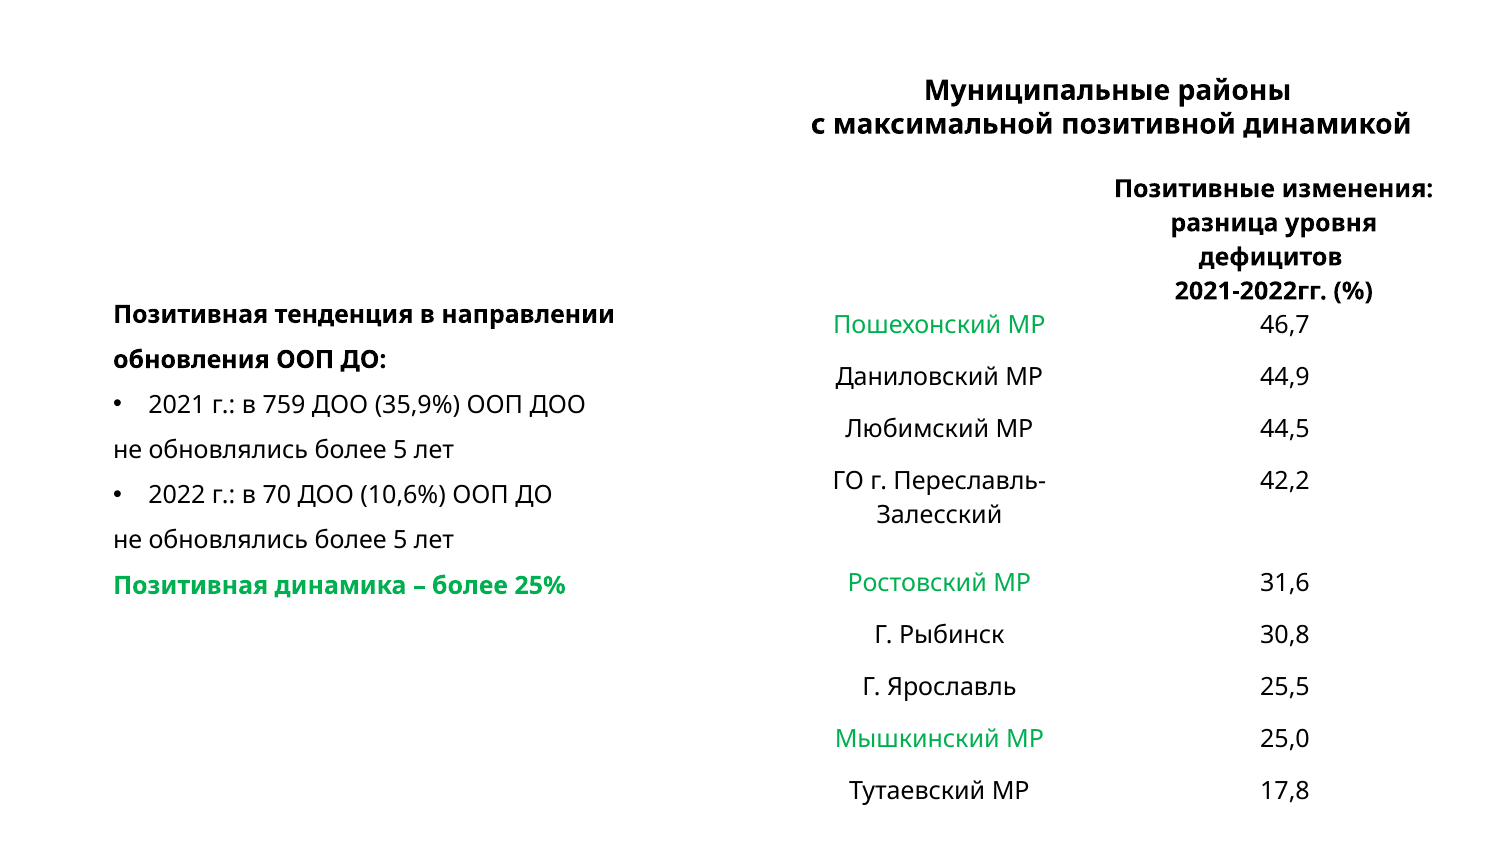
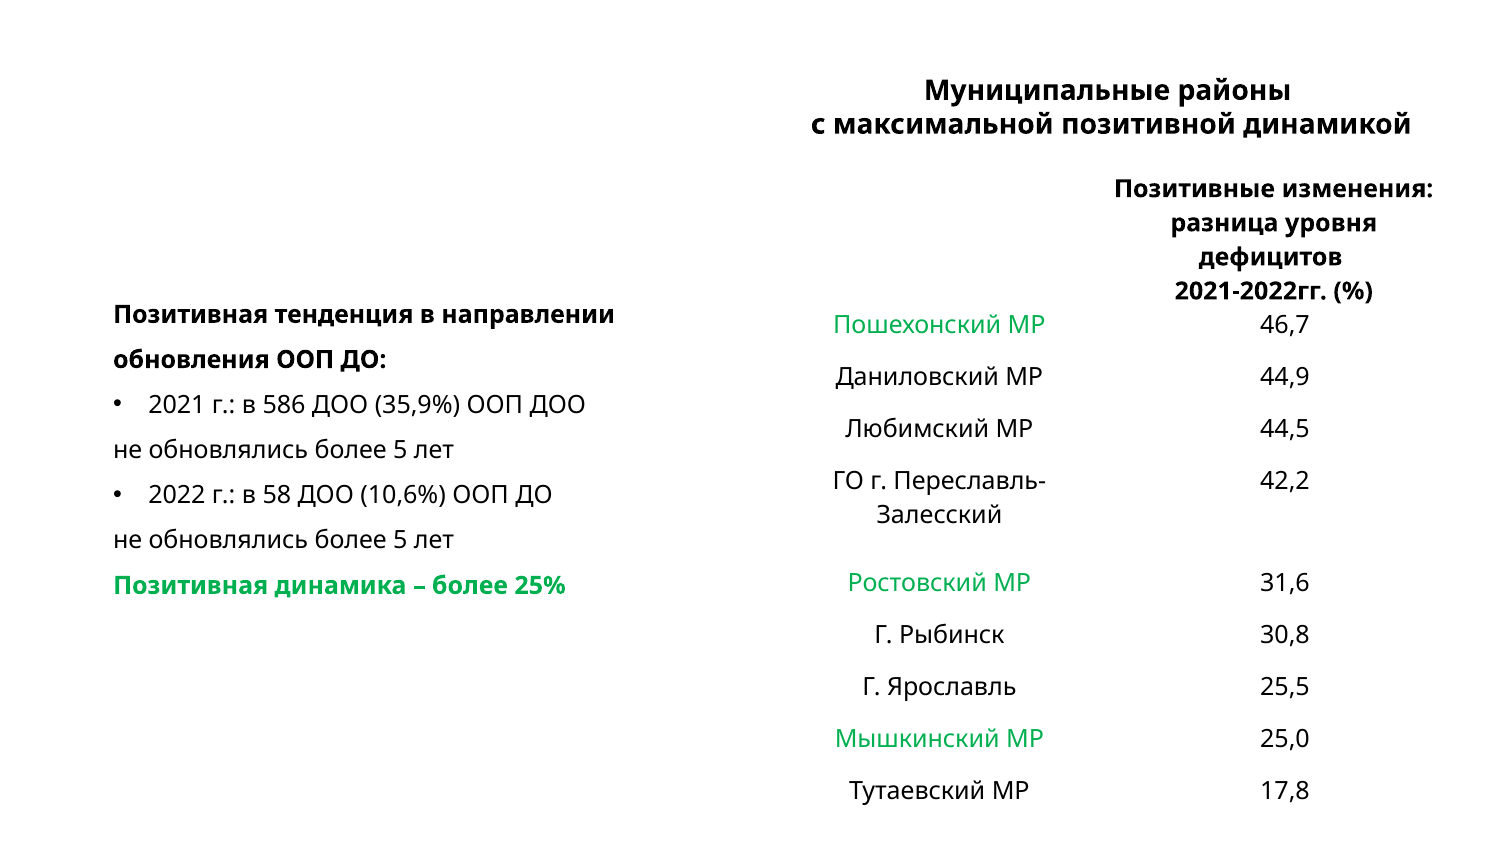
759: 759 -> 586 (284, 405)
70: 70 -> 58 (277, 495)
